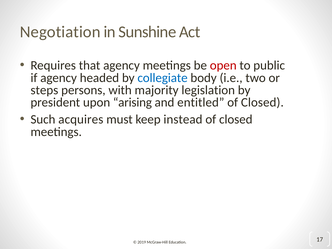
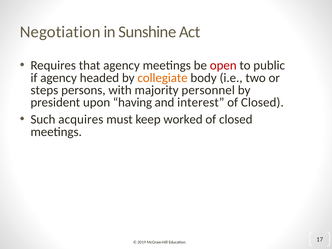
collegiate colour: blue -> orange (163, 78)
legislation: legislation -> personnel (208, 90)
arising: arising -> having (132, 102)
entitled: entitled -> interest (201, 102)
instead: instead -> worked (183, 119)
